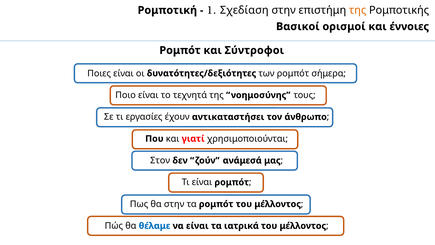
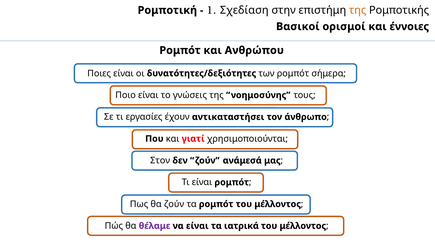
Σύντροφοι: Σύντροφοι -> Ανθρώπου (254, 50)
τεχνητά: τεχνητά -> γνώσεις (190, 95)
θα στην: στην -> ζούν (174, 204)
θέλαμε colour: blue -> purple (155, 226)
